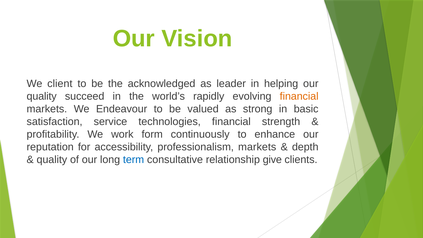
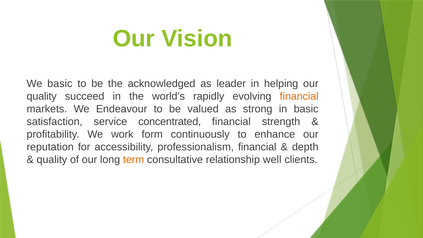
We client: client -> basic (60, 84)
technologies: technologies -> concentrated (170, 122)
professionalism markets: markets -> financial (257, 147)
term colour: blue -> orange (134, 160)
give: give -> well (272, 160)
